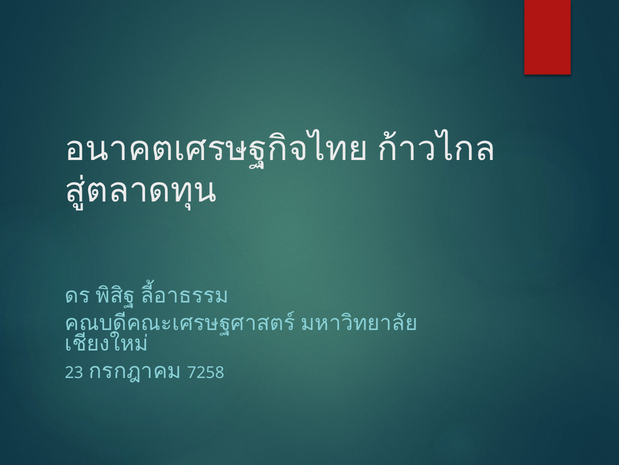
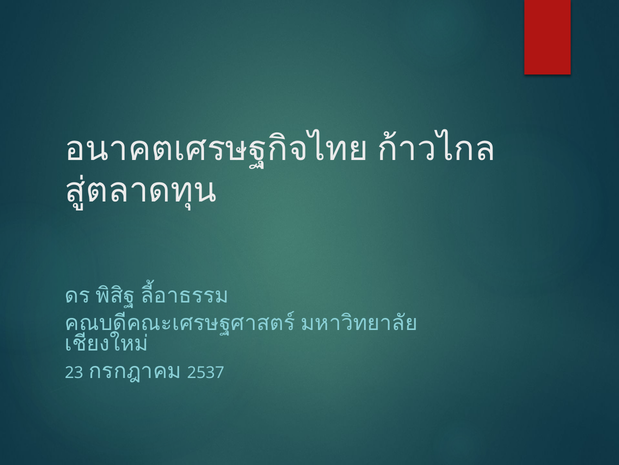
7258: 7258 -> 2537 (206, 372)
